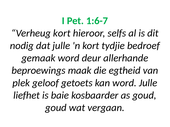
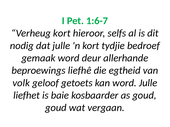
maak: maak -> liefhê (80, 71)
plek: plek -> volk (21, 83)
